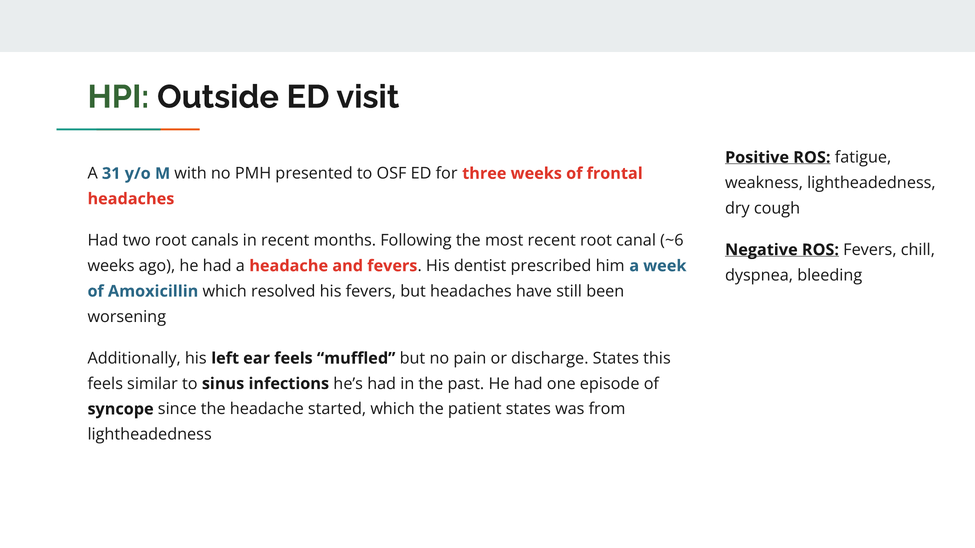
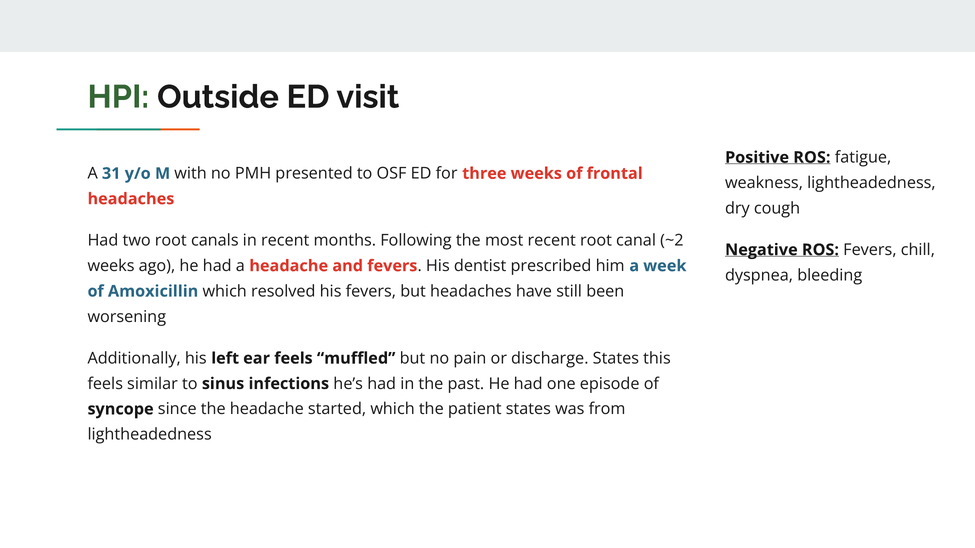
~6: ~6 -> ~2 (672, 241)
